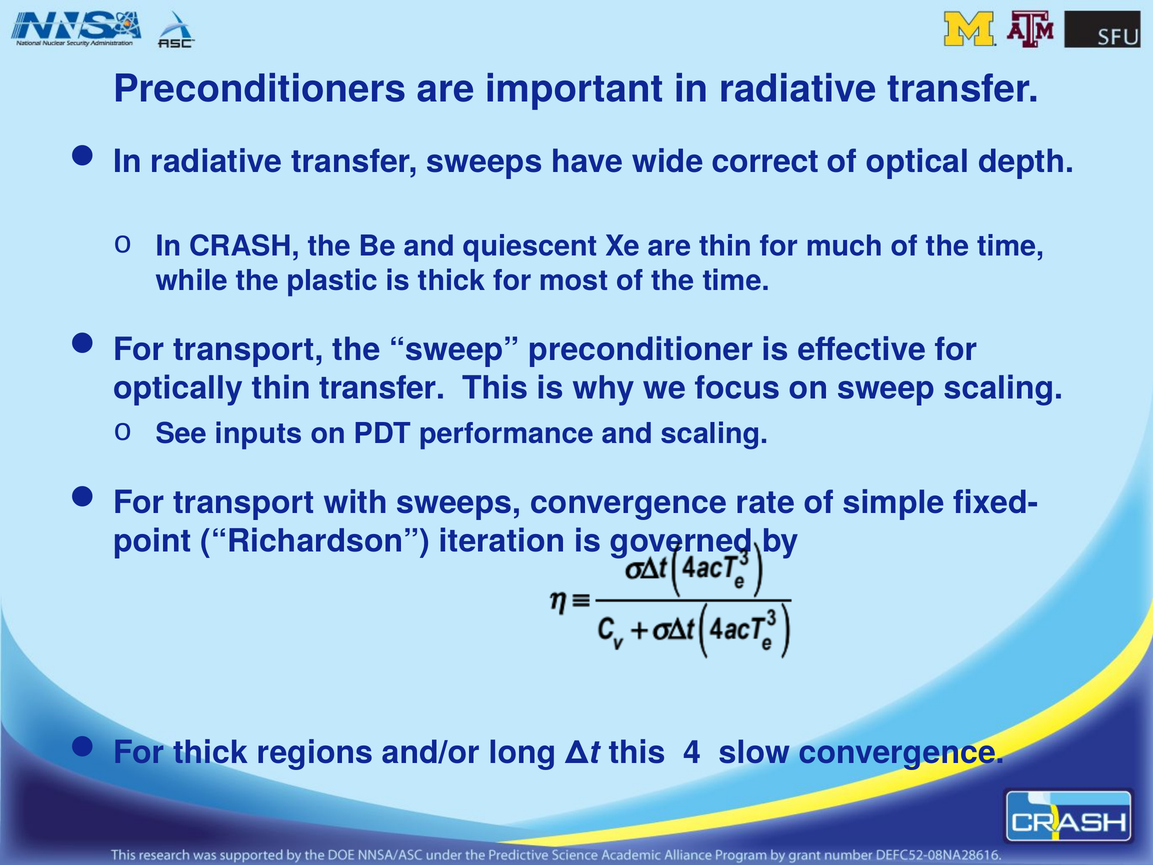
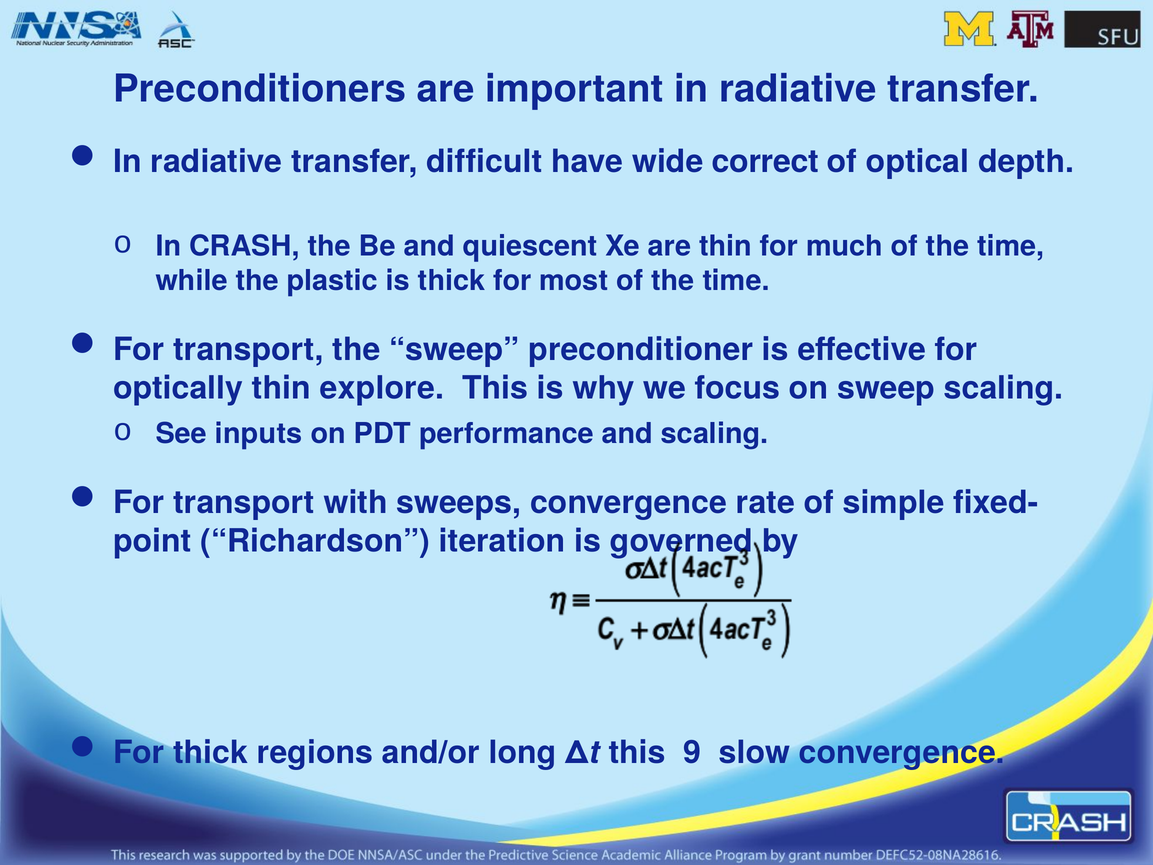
transfer sweeps: sweeps -> difficult (484, 162)
thin transfer: transfer -> explore (382, 388)
4: 4 -> 9 (692, 753)
